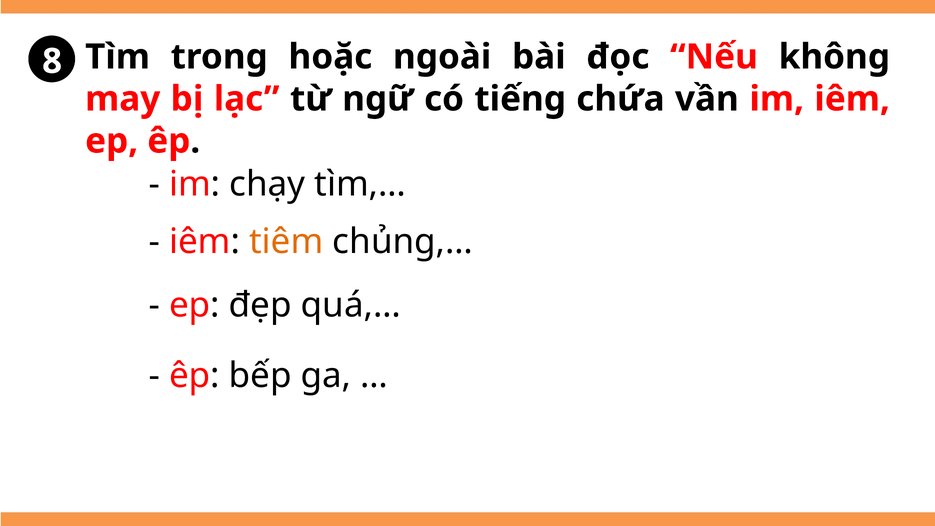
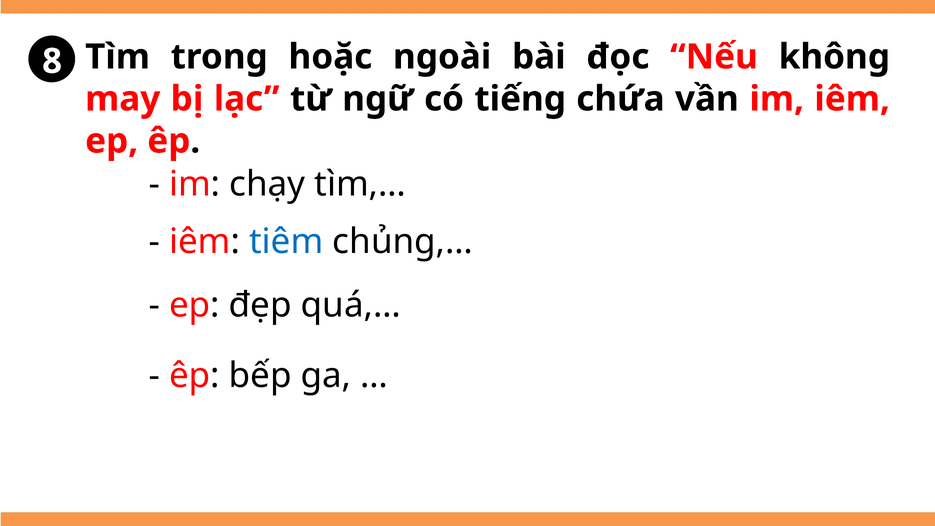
tiêm colour: orange -> blue (286, 241)
